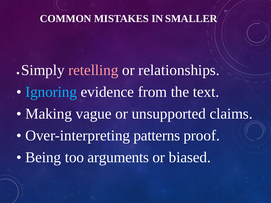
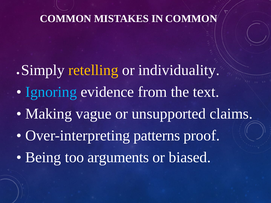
IN SMALLER: SMALLER -> COMMON (191, 19)
retelling colour: pink -> yellow (93, 70)
relationships: relationships -> individuality (179, 70)
